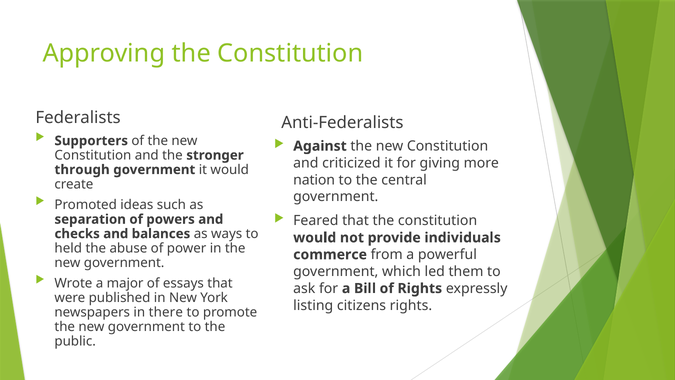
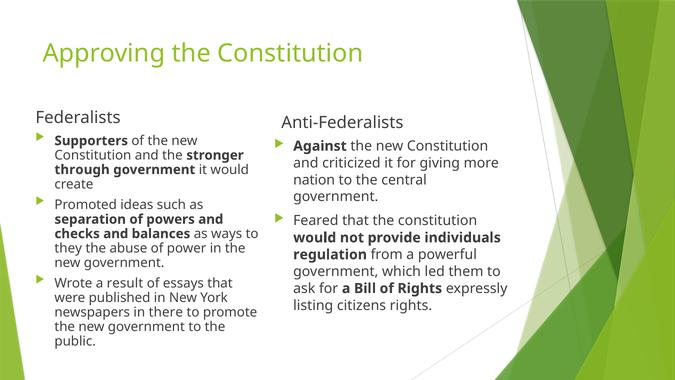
held: held -> they (68, 248)
commerce: commerce -> regulation (330, 254)
major: major -> result (125, 283)
